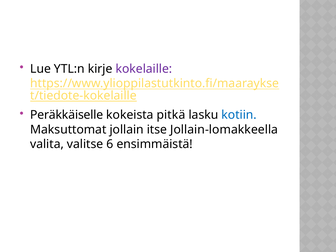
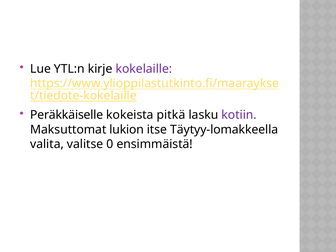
kotiin colour: blue -> purple (239, 115)
jollain: jollain -> lukion (127, 130)
Jollain-lomakkeella: Jollain-lomakkeella -> Täytyy-lomakkeella (224, 130)
6: 6 -> 0 (110, 144)
